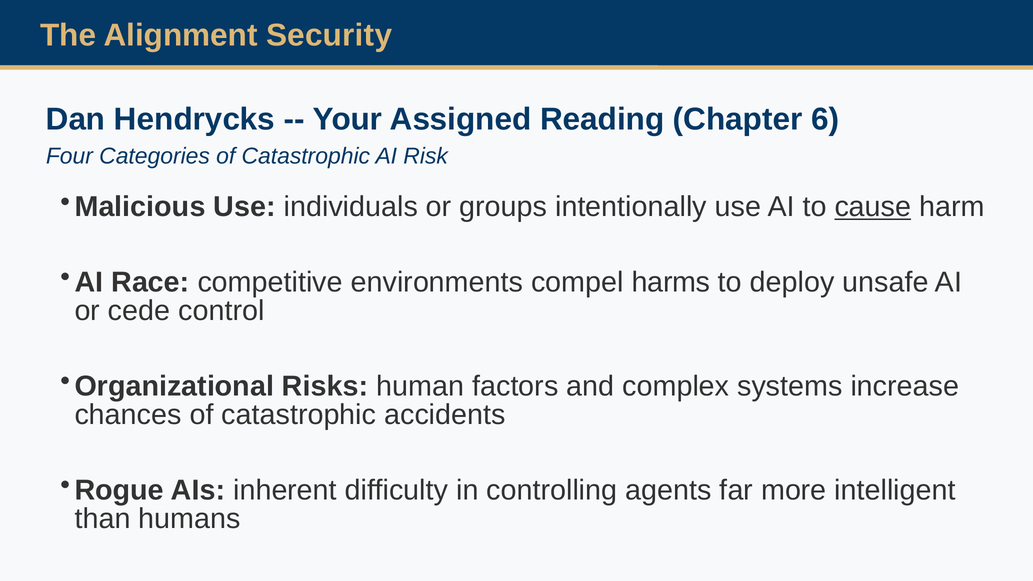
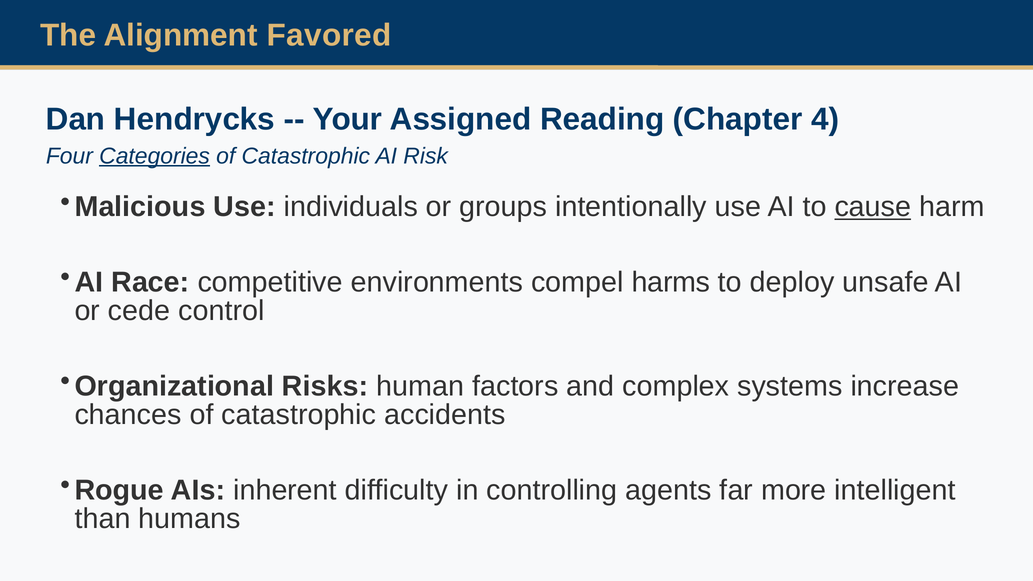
Security: Security -> Favored (329, 35)
6: 6 -> 4 (825, 119)
Categories underline: none -> present (155, 156)
